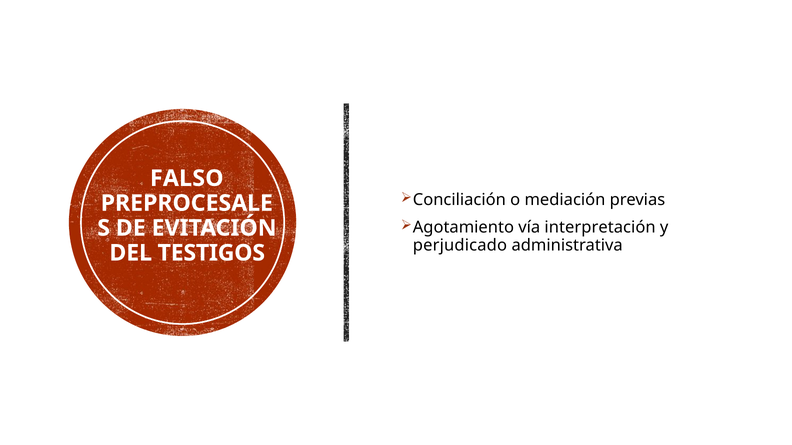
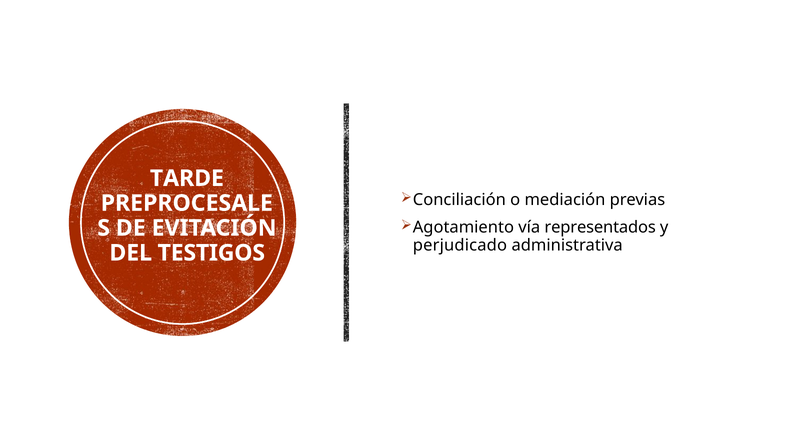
FALSO: FALSO -> TARDE (187, 178)
interpretación: interpretación -> representados (600, 228)
